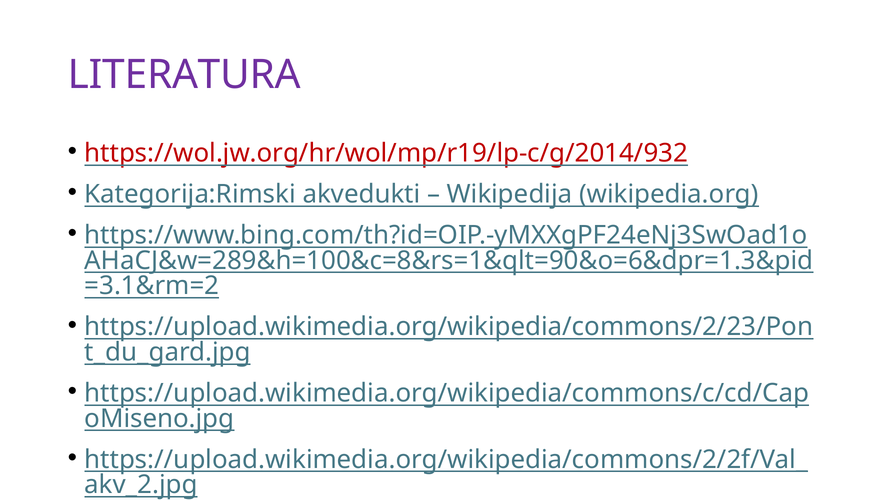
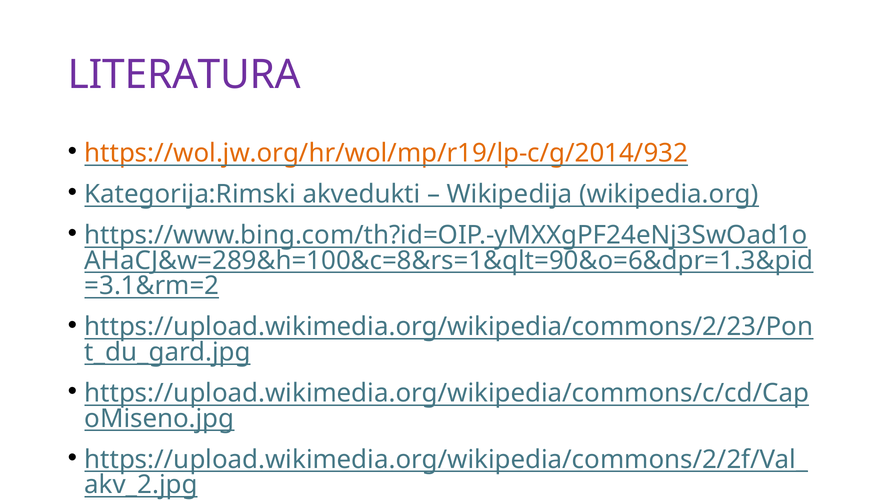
https://wol.jw.org/hr/wol/mp/r19/lp-c/g/2014/932 colour: red -> orange (386, 153)
